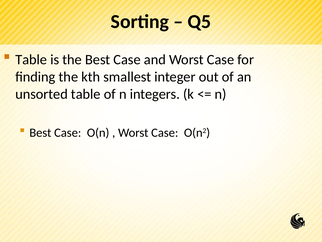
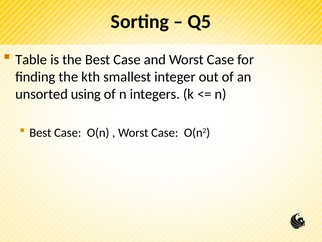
unsorted table: table -> using (86, 94)
